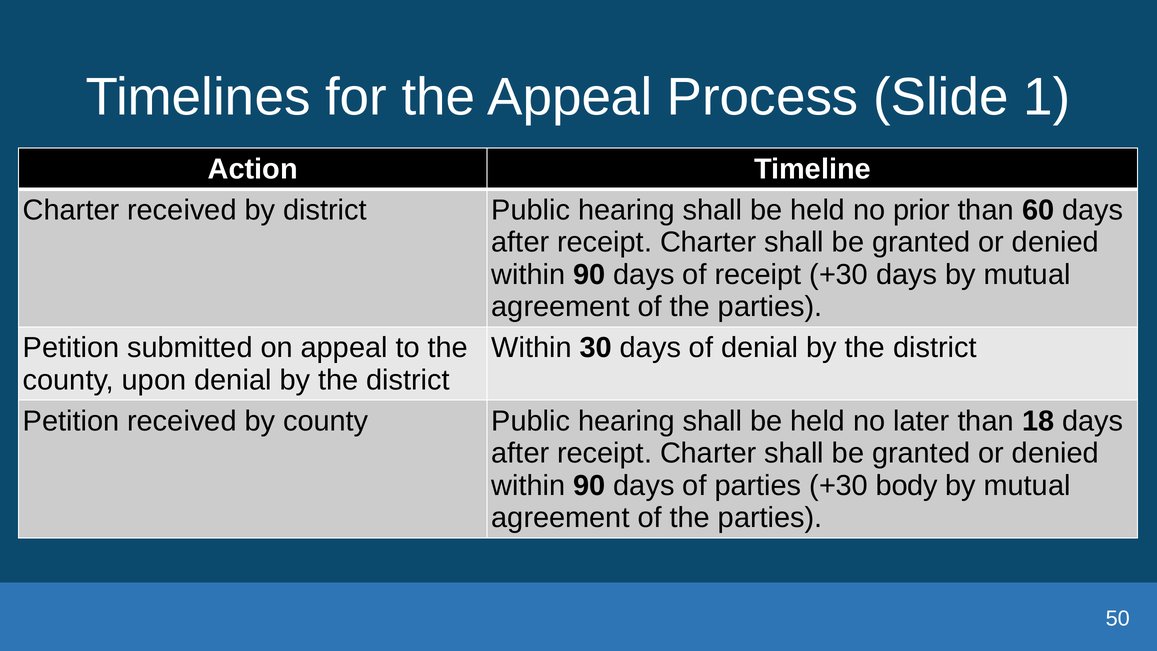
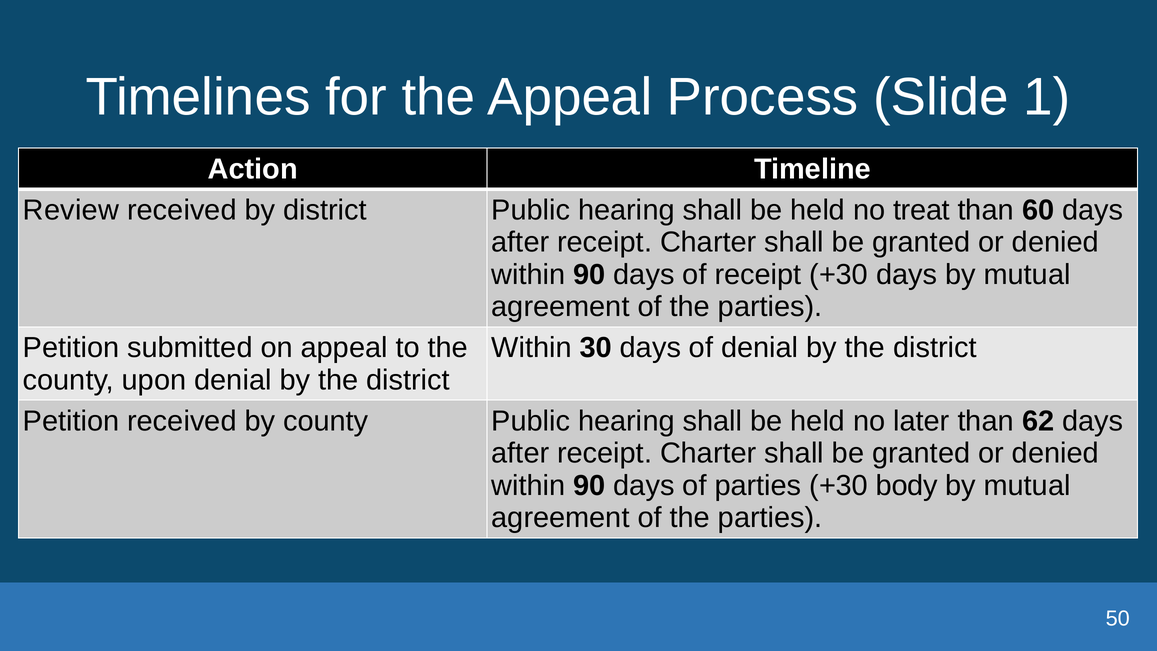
Charter: Charter -> Review (71, 210)
prior: prior -> treat (922, 210)
18: 18 -> 62 (1038, 421)
